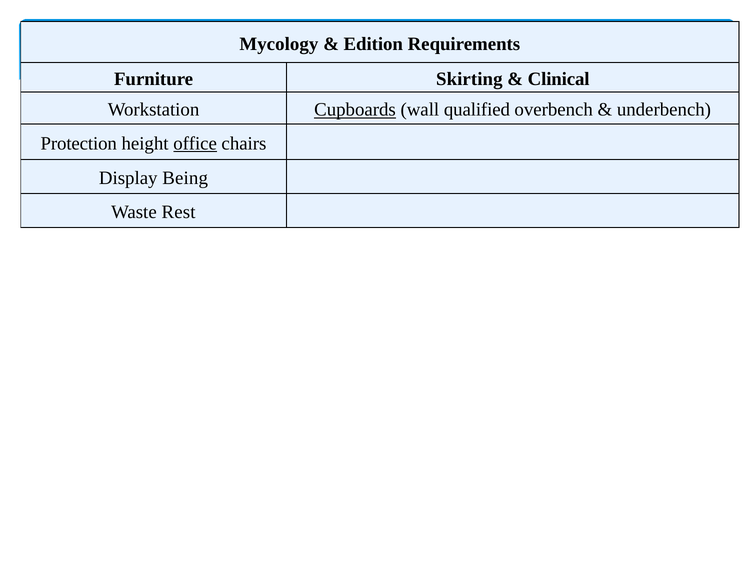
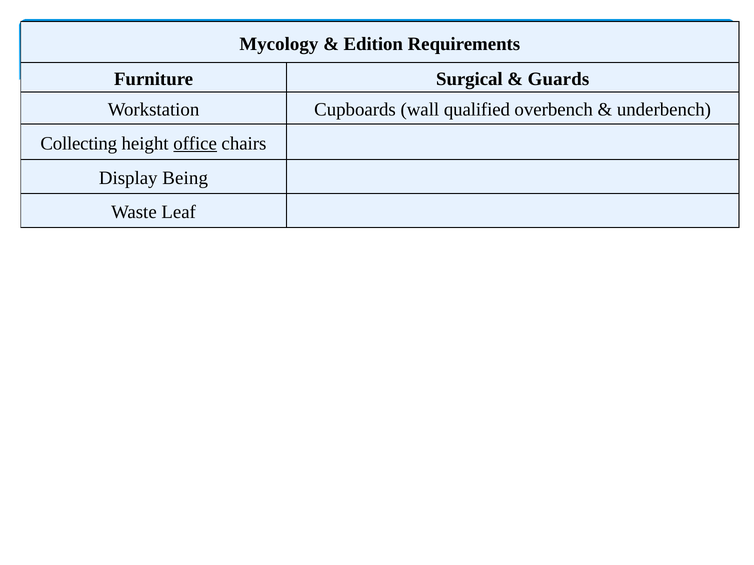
Skirting: Skirting -> Surgical (469, 79)
Clinical: Clinical -> Guards (558, 79)
Cupboards underline: present -> none (355, 110)
Protection: Protection -> Collecting (79, 144)
Rest: Rest -> Leaf (179, 212)
